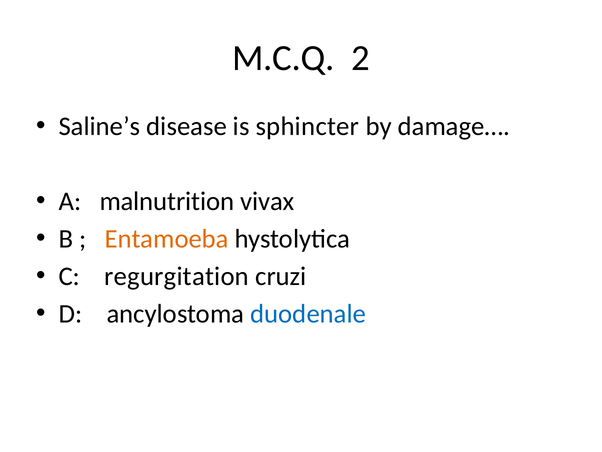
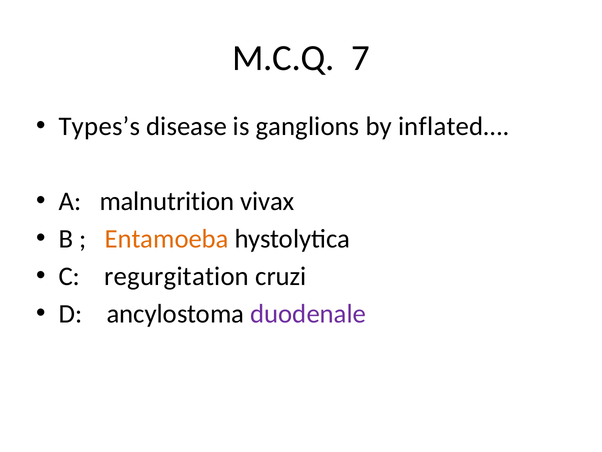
2: 2 -> 7 (361, 58)
Saline’s: Saline’s -> Types’s (99, 126)
sphincter: sphincter -> ganglions (307, 126)
damage…: damage… -> inflated… (454, 126)
duodenale colour: blue -> purple (308, 314)
